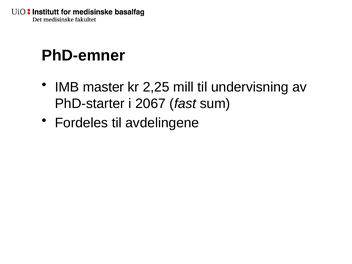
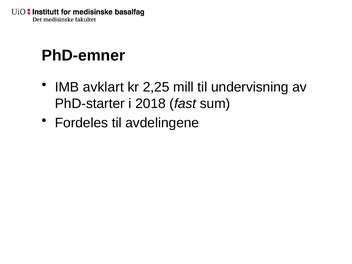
master: master -> avklart (103, 87)
2067: 2067 -> 2018 (151, 104)
